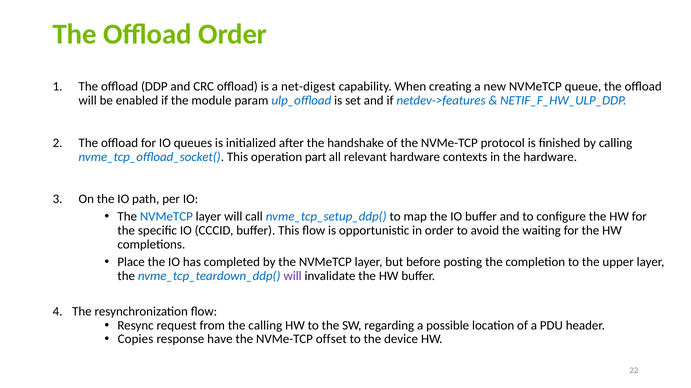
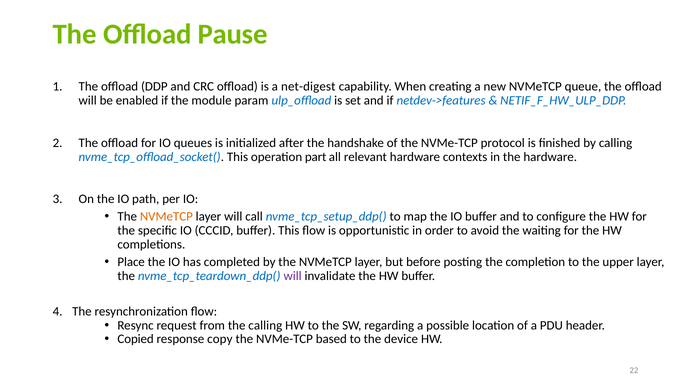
Offload Order: Order -> Pause (233, 34)
NVMeTCP colour: blue -> orange (166, 217)
Copies: Copies -> Copied (136, 340)
have: have -> copy (220, 340)
offset: offset -> based (331, 340)
